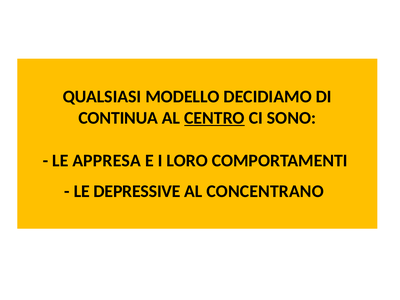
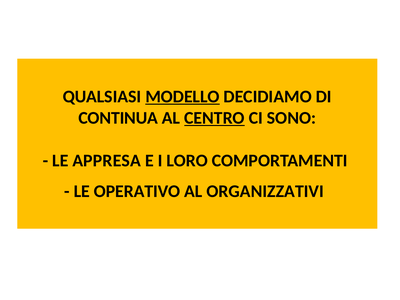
MODELLO underline: none -> present (182, 97)
DEPRESSIVE: DEPRESSIVE -> OPERATIVO (137, 191)
CONCENTRANO: CONCENTRANO -> ORGANIZZATIVI (265, 191)
